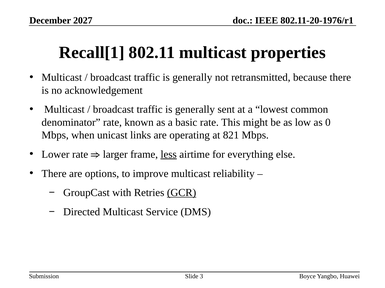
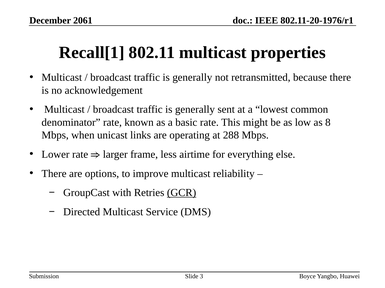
2027: 2027 -> 2061 (83, 21)
0: 0 -> 8 (328, 123)
821: 821 -> 288 (231, 135)
less underline: present -> none (169, 155)
